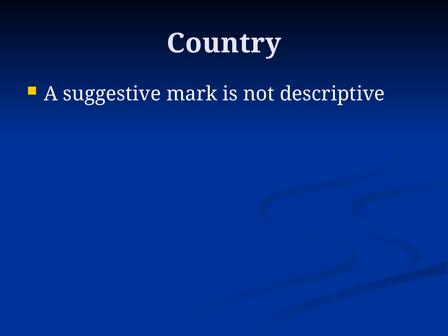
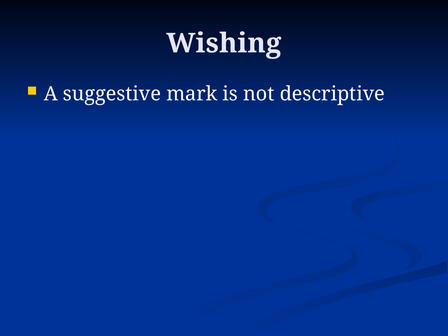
Country: Country -> Wishing (224, 43)
